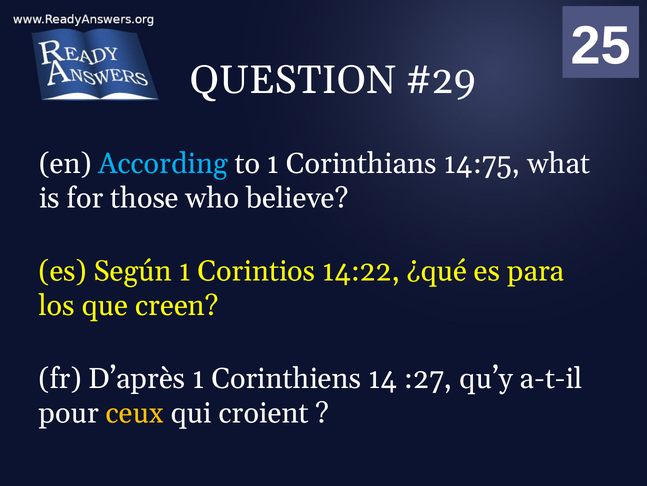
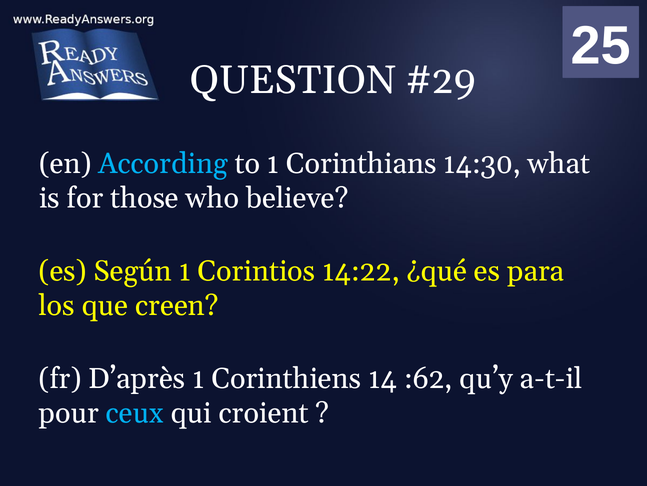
14:75: 14:75 -> 14:30 (482, 164)
:27: :27 -> :62 (428, 378)
ceux colour: yellow -> light blue (135, 413)
